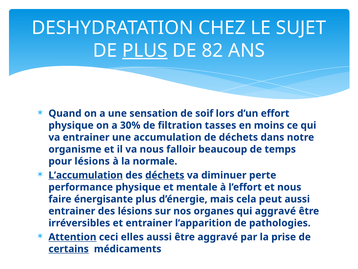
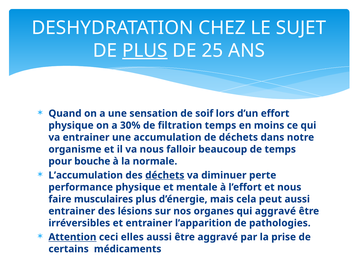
82: 82 -> 25 (212, 50)
filtration tasses: tasses -> temps (220, 125)
pour lésions: lésions -> bouche (92, 161)
L’accumulation underline: present -> none (86, 175)
énergisante: énergisante -> musculaires (104, 199)
certains underline: present -> none (69, 249)
